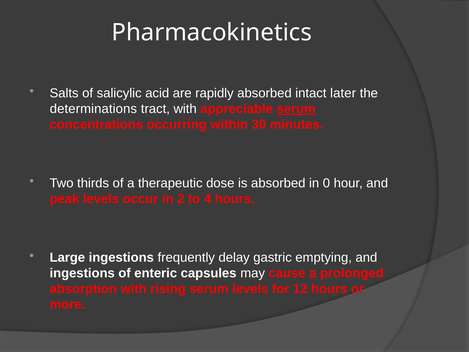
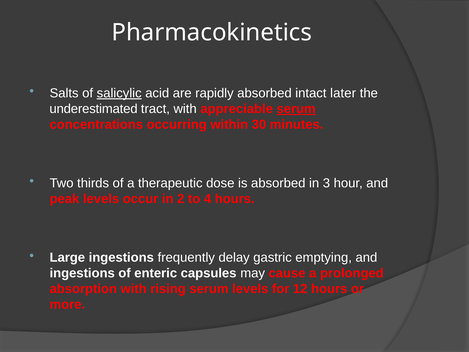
salicylic underline: none -> present (119, 93)
determinations: determinations -> underestimated (94, 109)
0: 0 -> 3 (326, 183)
